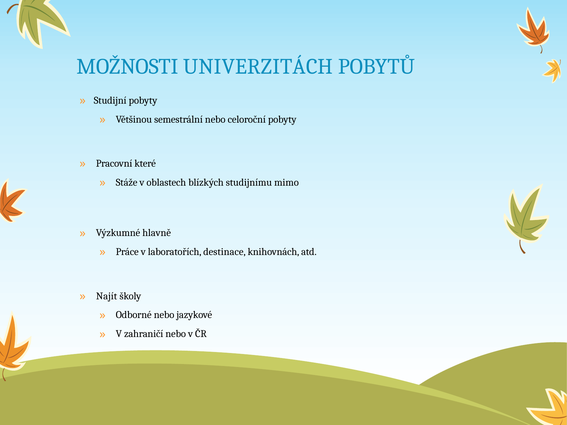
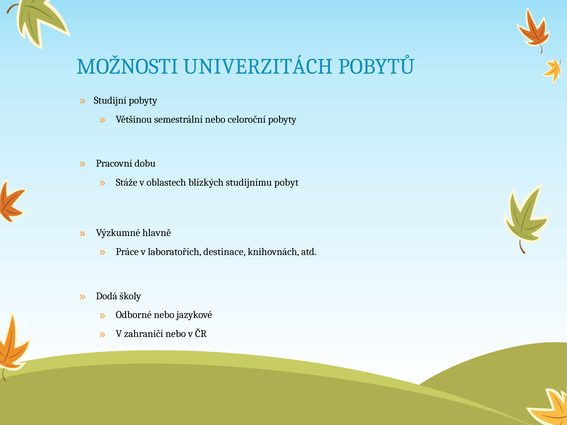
které: které -> dobu (145, 164)
mimo: mimo -> pobyt (286, 183)
Najít: Najít -> Dodá (107, 296)
